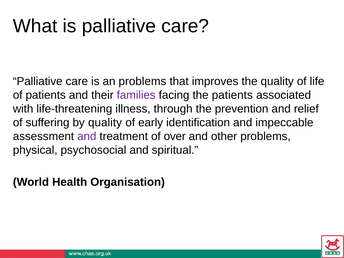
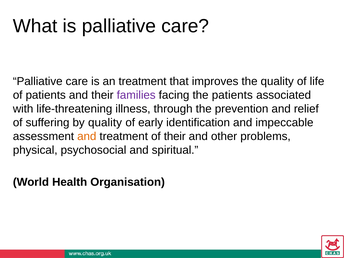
an problems: problems -> treatment (143, 81)
and colour: purple -> orange (87, 136)
of over: over -> their (175, 136)
